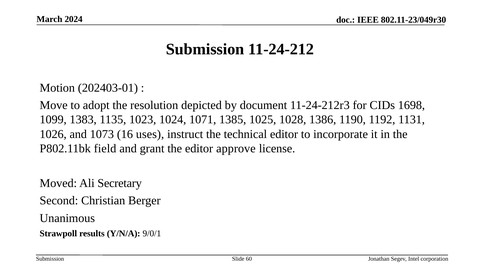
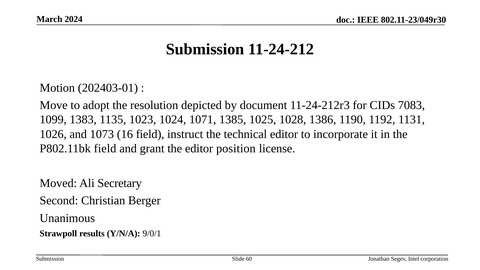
1698: 1698 -> 7083 (411, 105)
16 uses: uses -> field (150, 134)
approve: approve -> position (236, 148)
